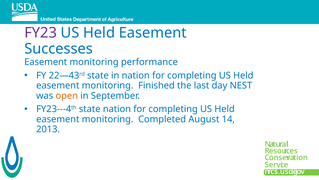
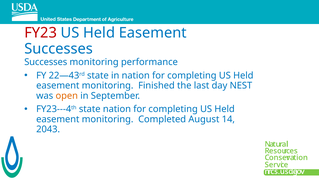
FY23 colour: purple -> red (41, 33)
Easement: Easement -> Successes (46, 62)
2013: 2013 -> 2043 (48, 129)
